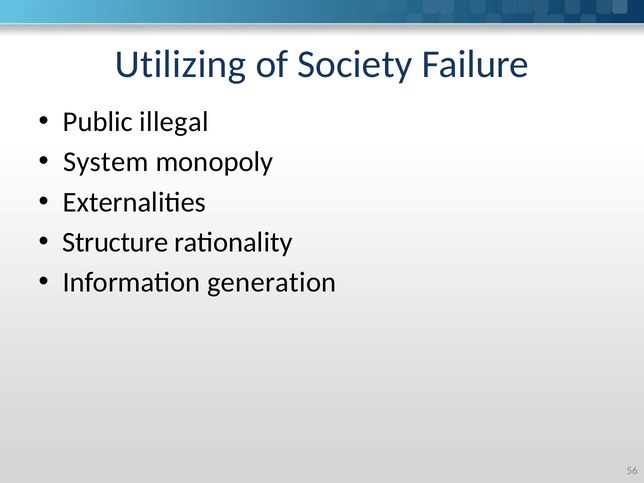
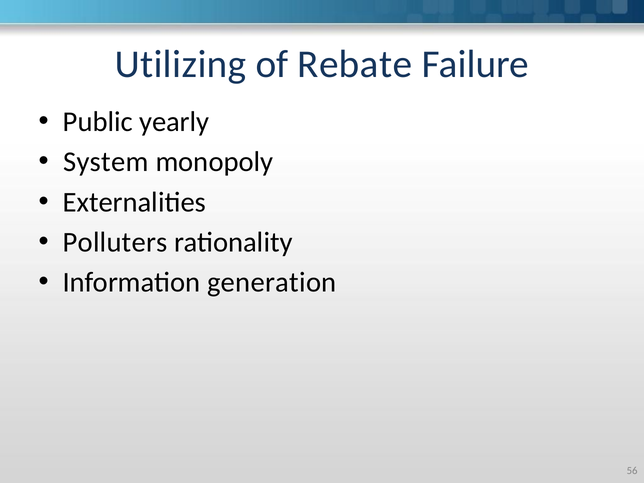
Society: Society -> Rebate (355, 64)
illegal: illegal -> yearly (174, 122)
Structure: Structure -> Polluters (115, 242)
